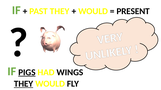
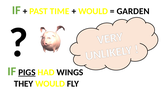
PAST THEY: THEY -> TIME (60, 11)
PRESENT: PRESENT -> GARDEN (133, 11)
THEY underline: present -> none (24, 84)
